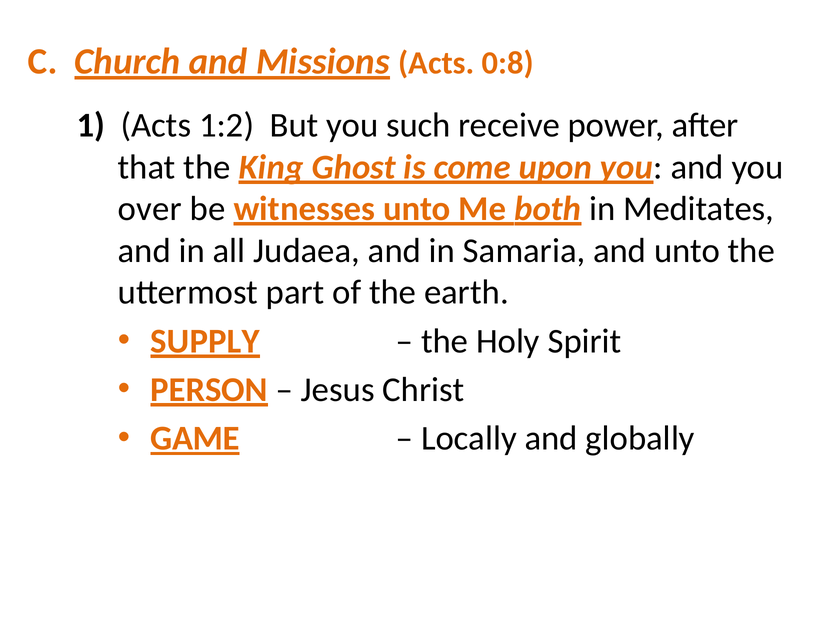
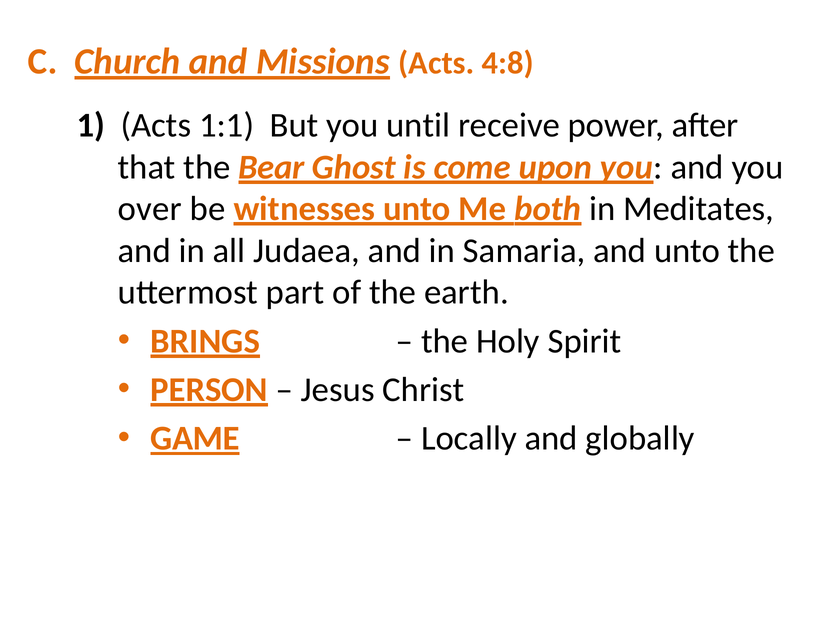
0:8: 0:8 -> 4:8 (508, 63)
1:2: 1:2 -> 1:1 (227, 126)
such: such -> until (418, 126)
King: King -> Bear (271, 167)
SUPPLY: SUPPLY -> BRINGS (205, 341)
